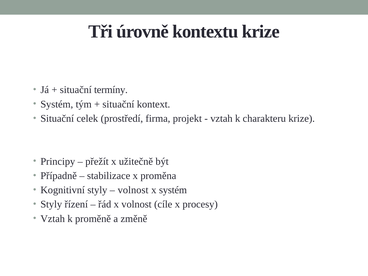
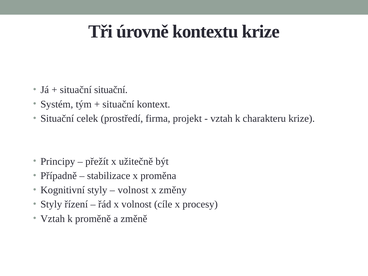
situační termíny: termíny -> situační (111, 90)
x systém: systém -> změny (173, 190)
